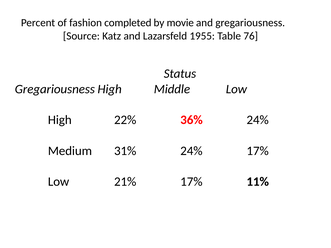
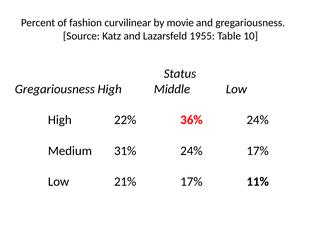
completed: completed -> curvilinear (128, 23)
76: 76 -> 10 (251, 36)
